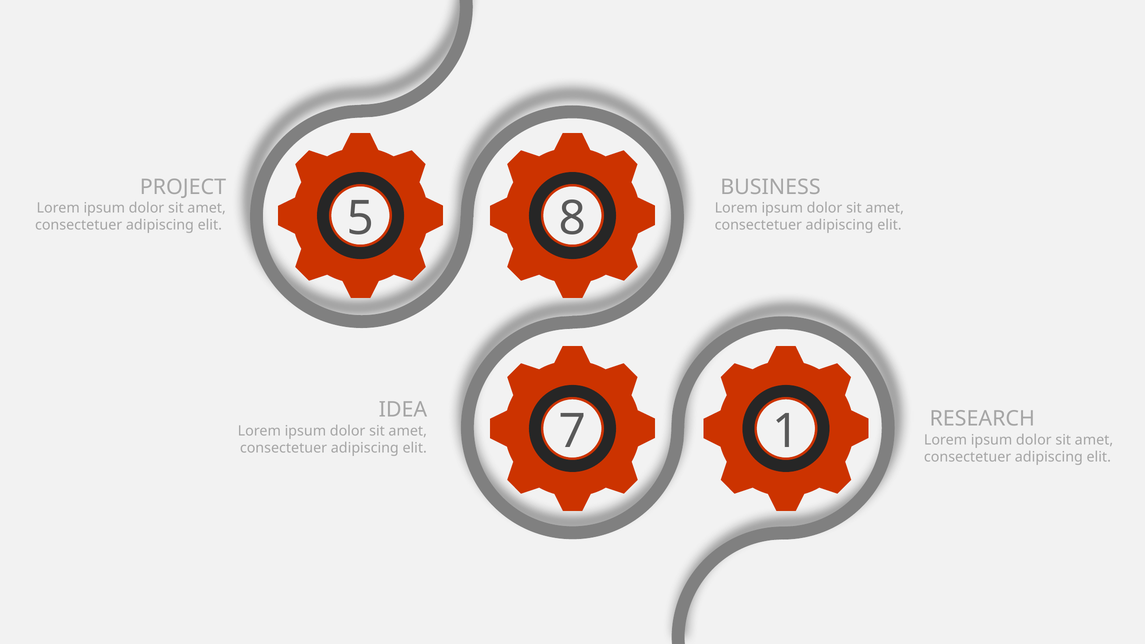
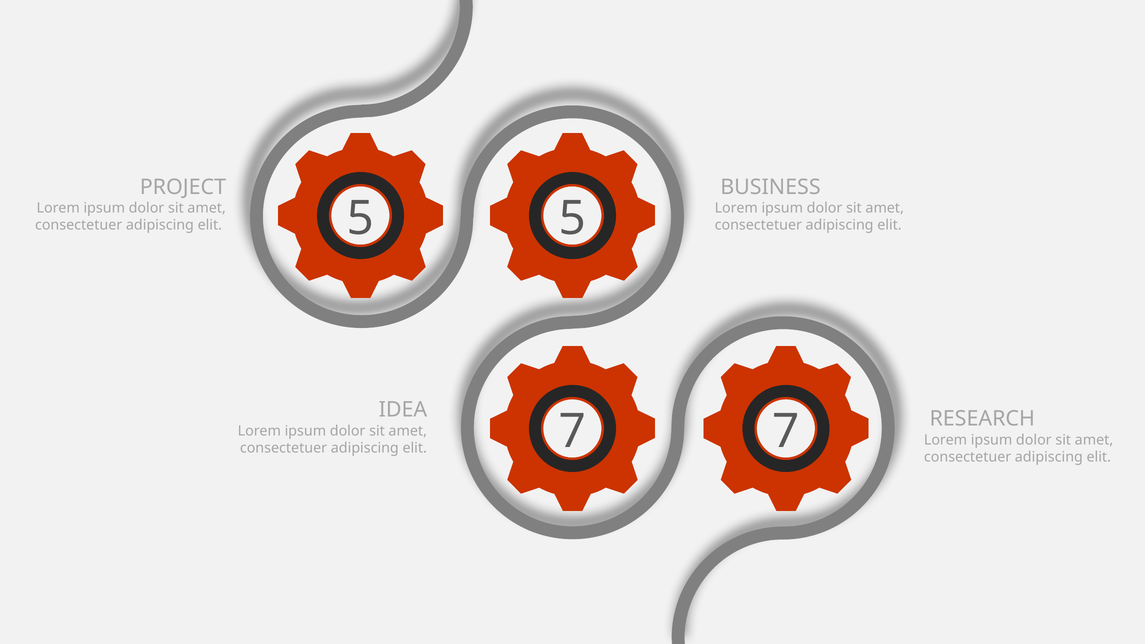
5 8: 8 -> 5 (573, 218)
7 1: 1 -> 7 (786, 431)
